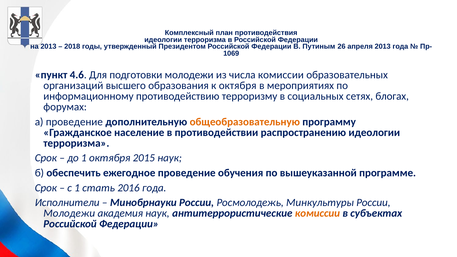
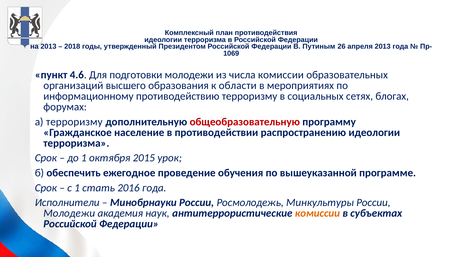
к октября: октября -> области (238, 86)
а проведение: проведение -> терроризму (74, 122)
общеобразовательную colour: orange -> red (245, 122)
2015 наук: наук -> урок (170, 158)
